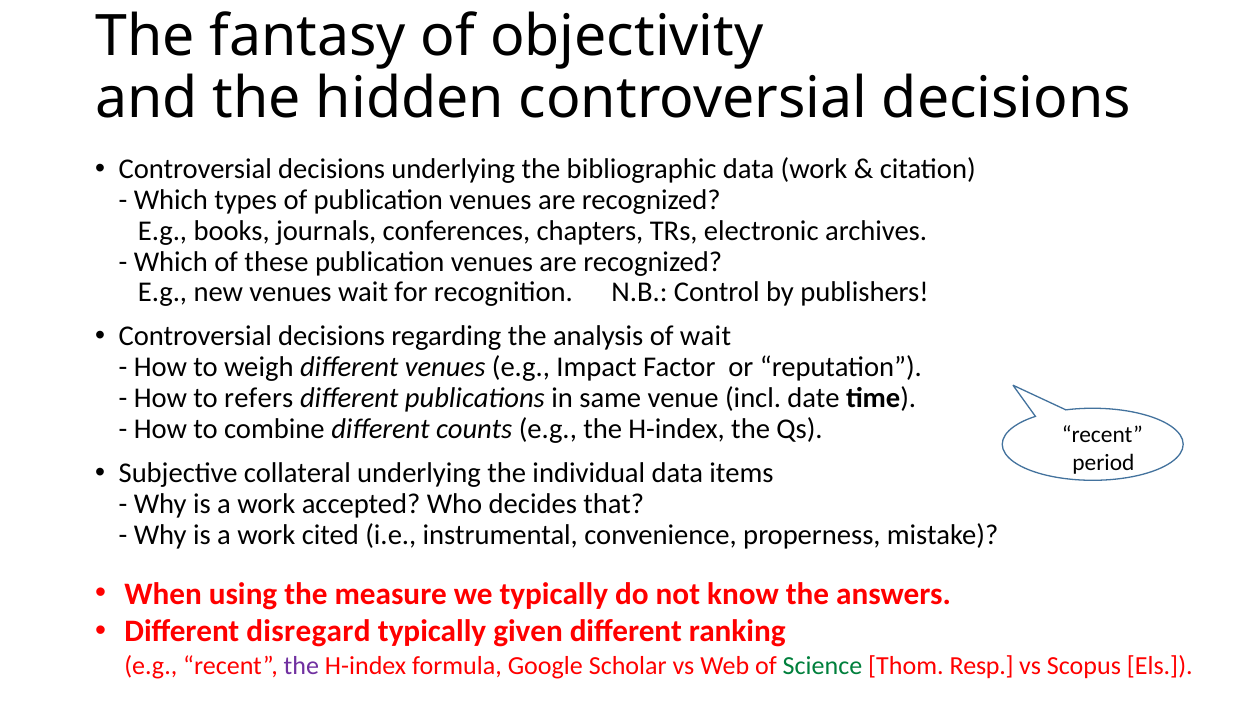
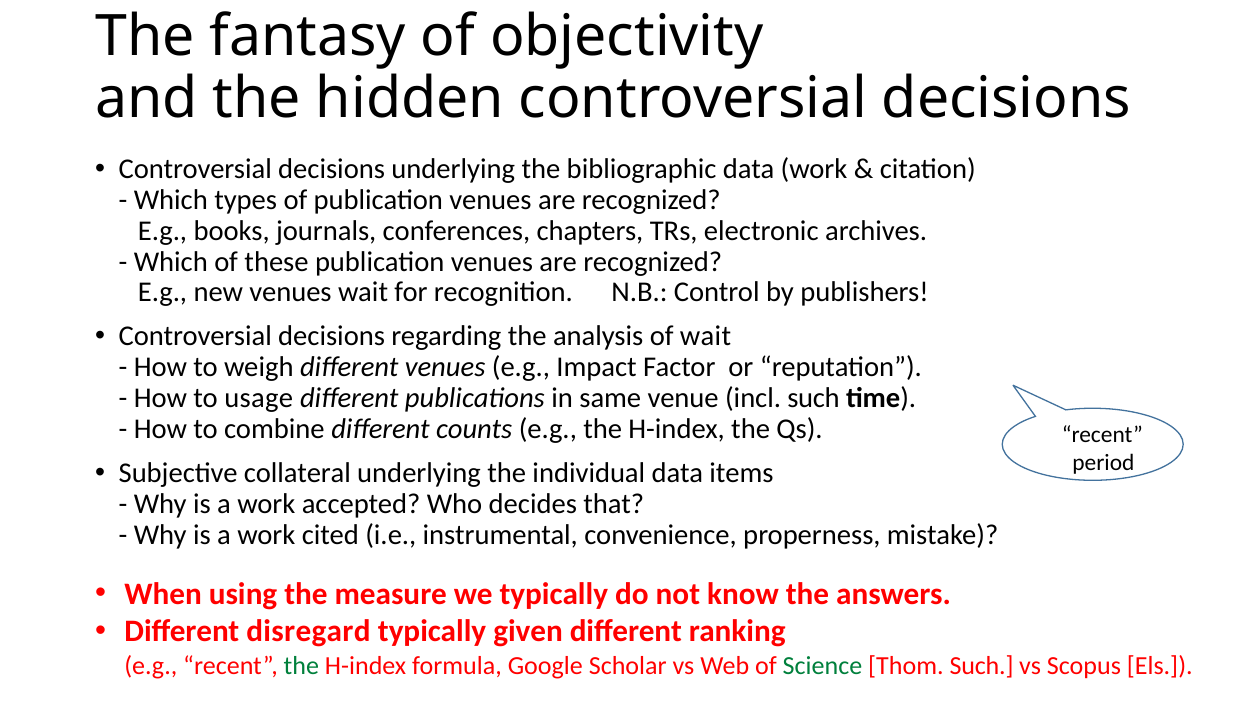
refers: refers -> usage (259, 398)
incl date: date -> such (814, 398)
the colour: purple -> green (301, 666)
Thom Resp: Resp -> Such (982, 666)
